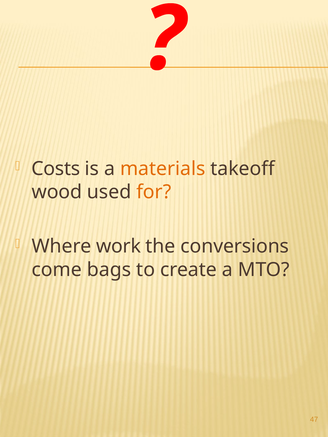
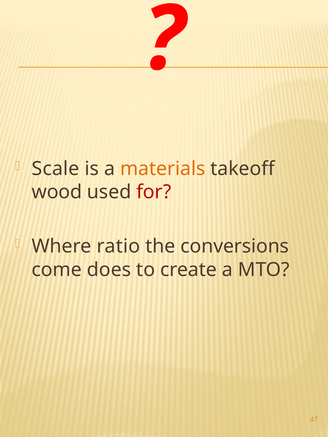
Costs: Costs -> Scale (56, 169)
for colour: orange -> red (154, 192)
work: work -> ratio (118, 246)
bags: bags -> does (109, 270)
